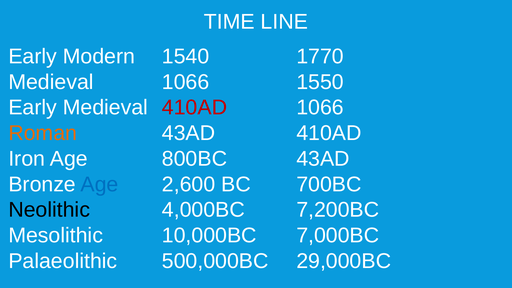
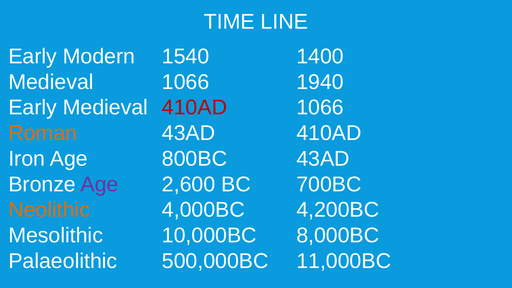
1770: 1770 -> 1400 (320, 56)
1550: 1550 -> 1940 (320, 82)
Age colour: blue -> purple (100, 184)
Neolithic colour: black -> orange (49, 210)
7,200BC: 7,200BC -> 4,200BC (338, 210)
7,000BC: 7,000BC -> 8,000BC (338, 236)
29,000BC: 29,000BC -> 11,000BC (344, 261)
